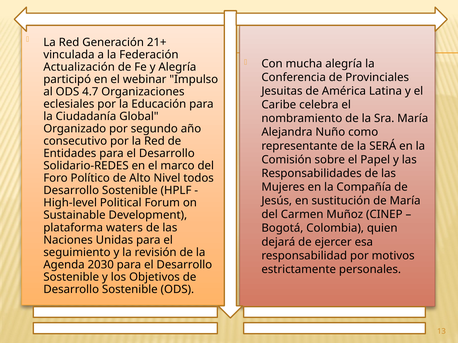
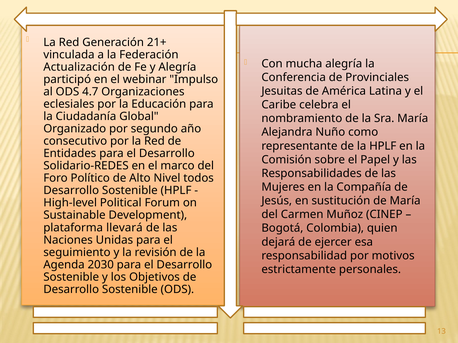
la SERÁ: SERÁ -> HPLF (383, 146)
waters: waters -> llevará (124, 228)
